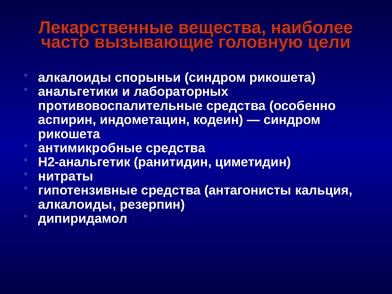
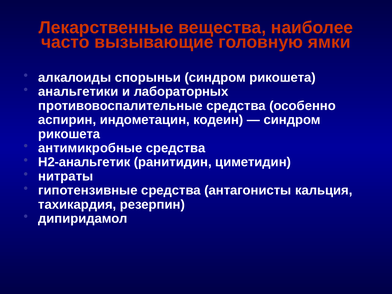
цели: цели -> ямки (329, 42)
алкалоиды: алкалоиды -> тахикардия (77, 204)
